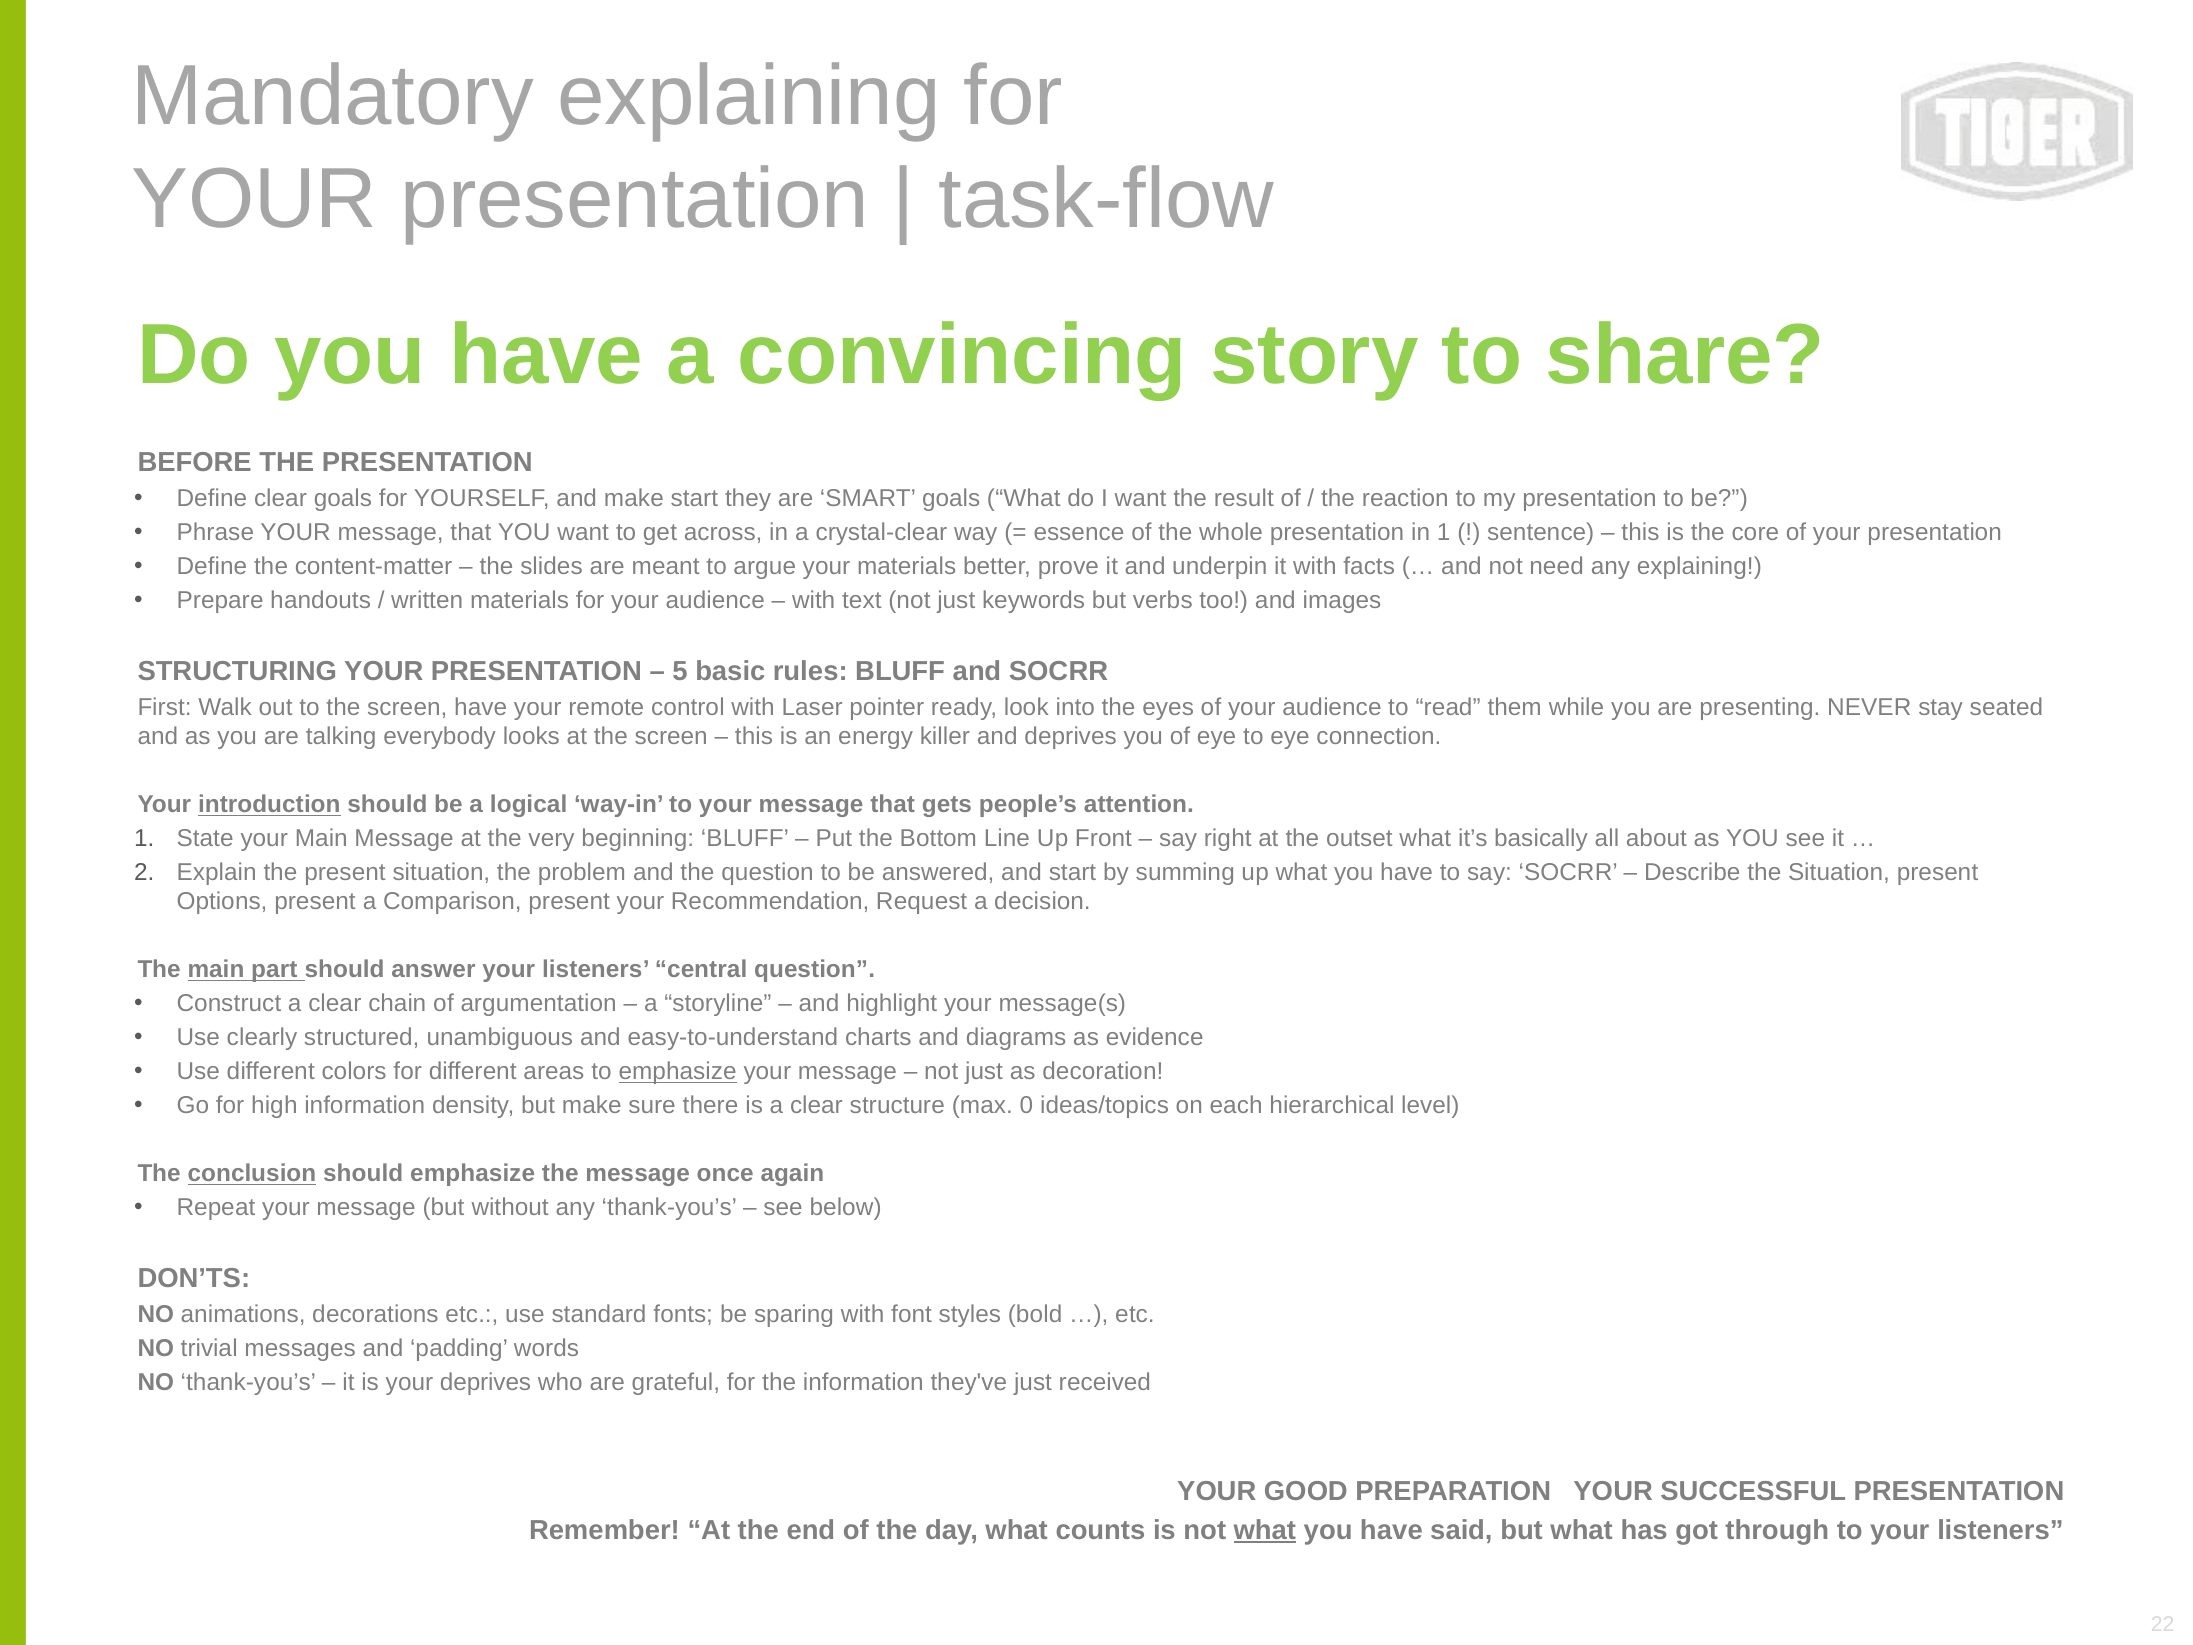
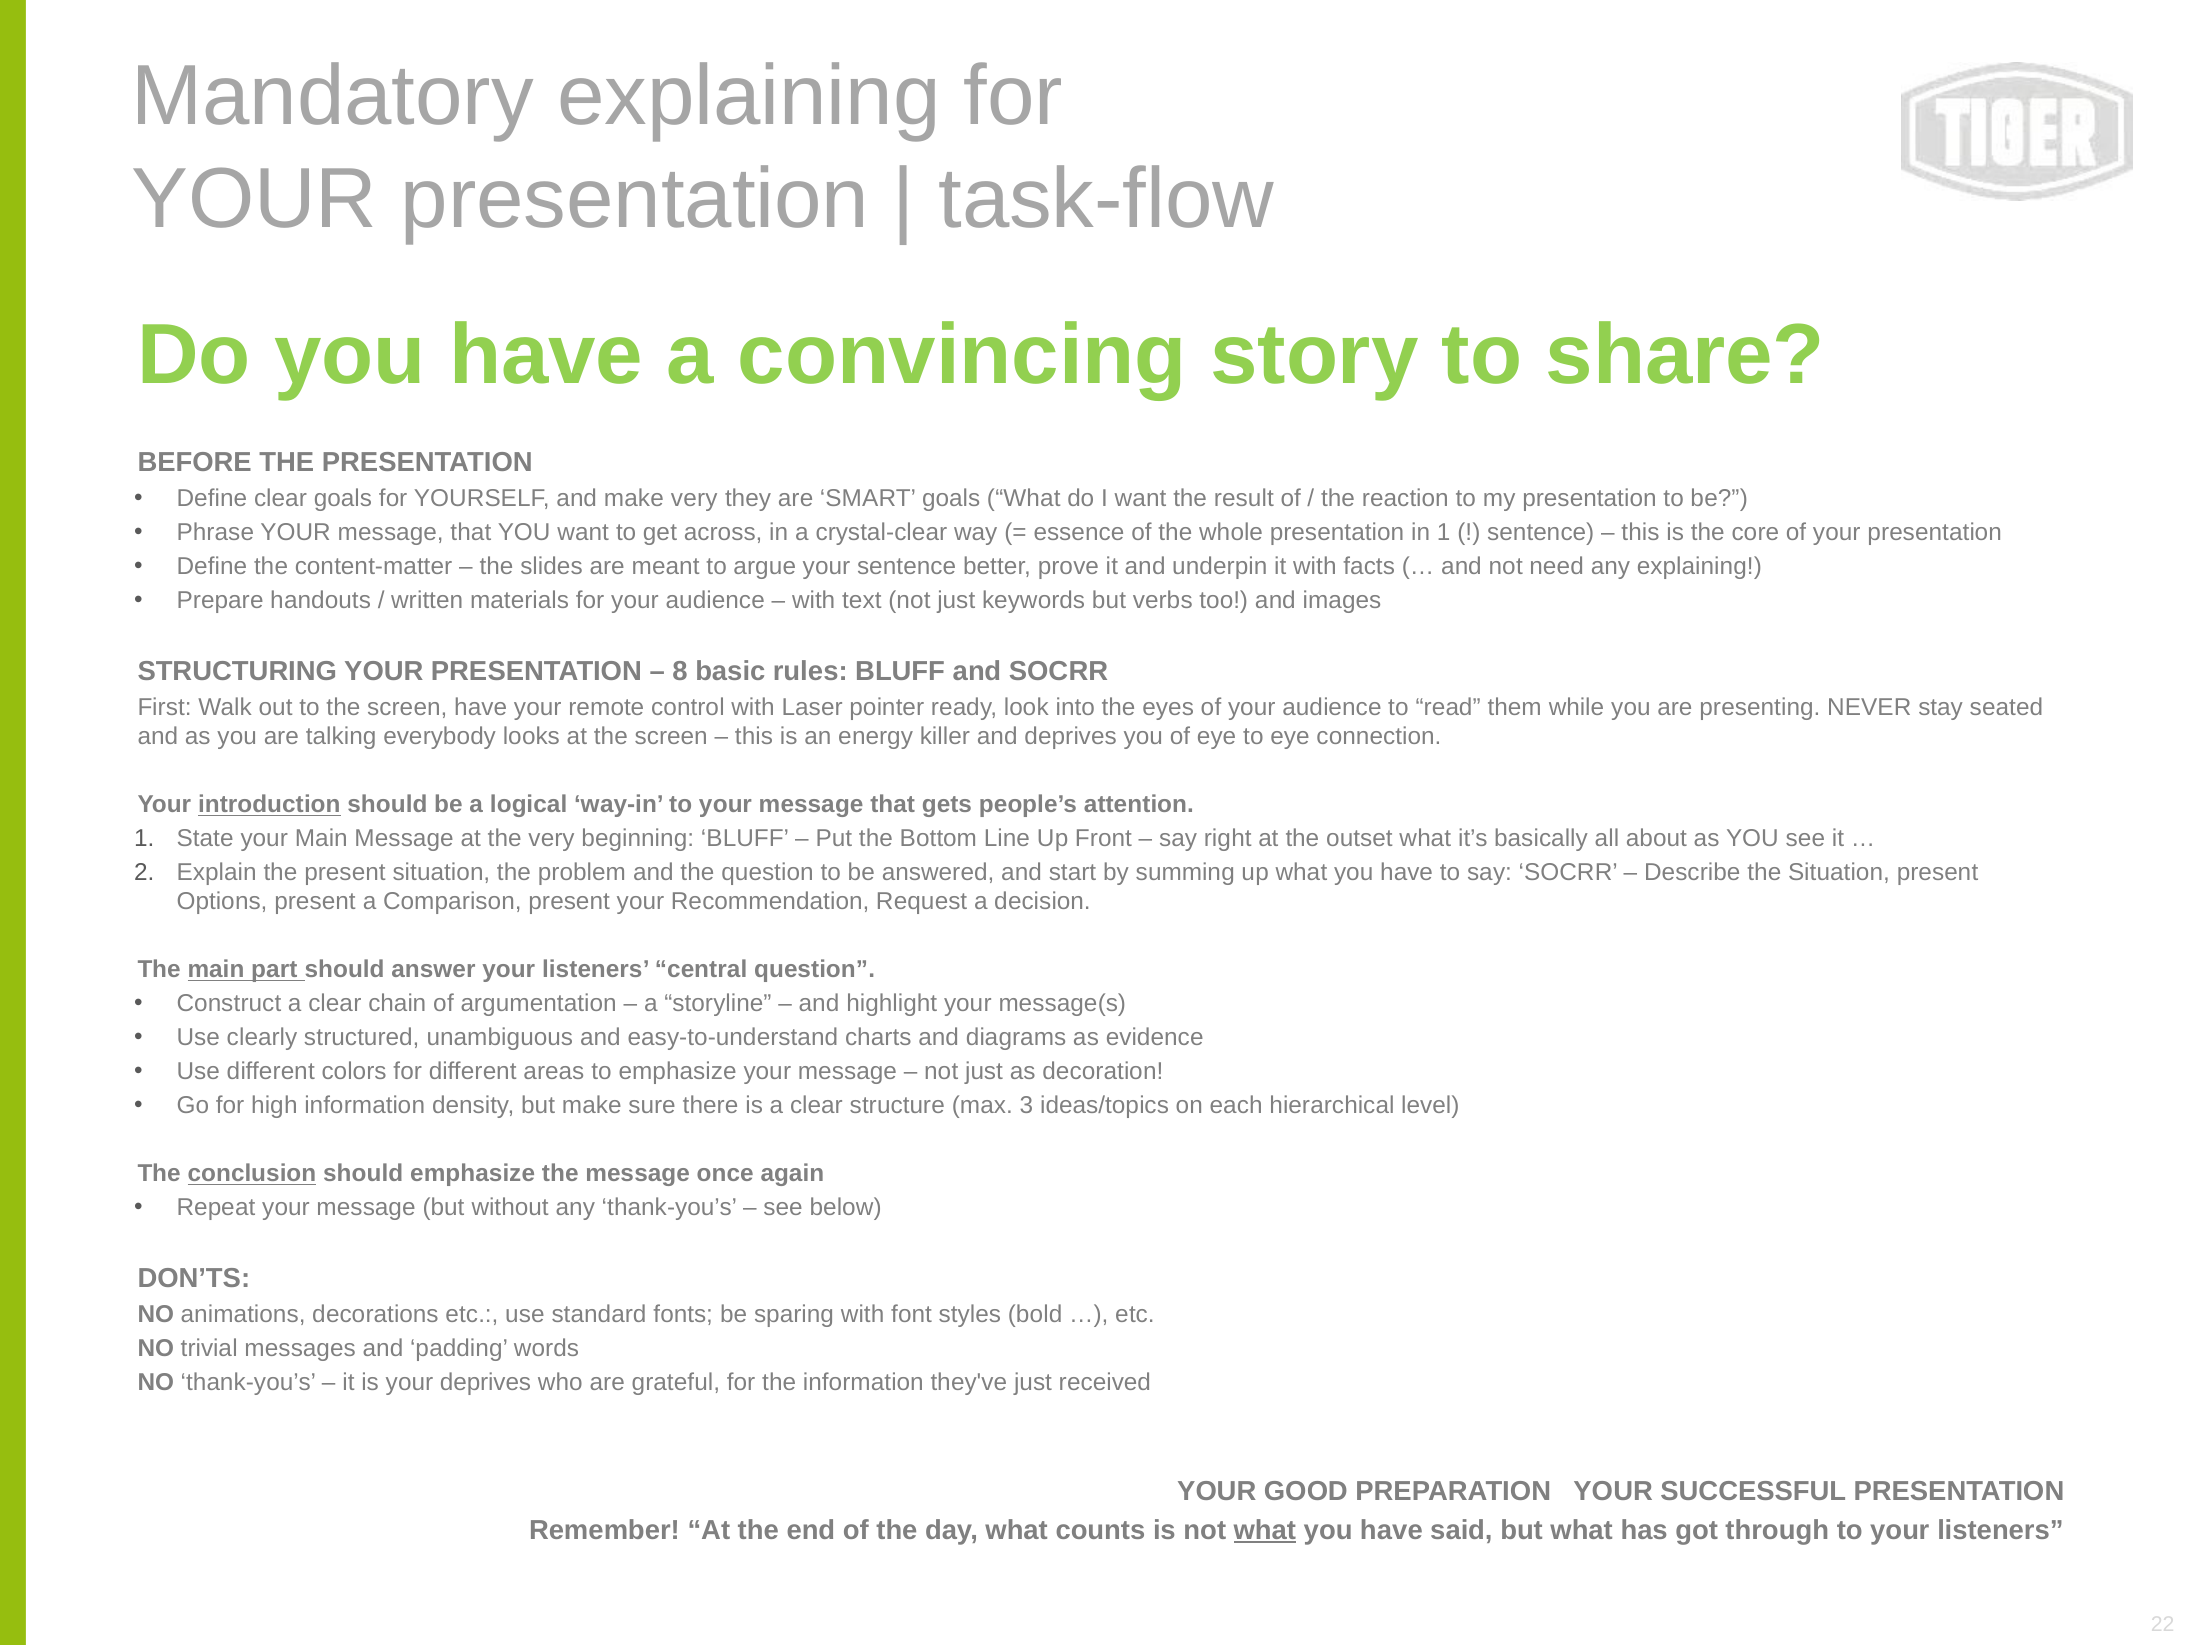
make start: start -> very (694, 499)
your materials: materials -> sentence (907, 567)
5: 5 -> 8 (680, 671)
emphasize underline: present -> none (678, 1072)
0: 0 -> 3 (1026, 1106)
